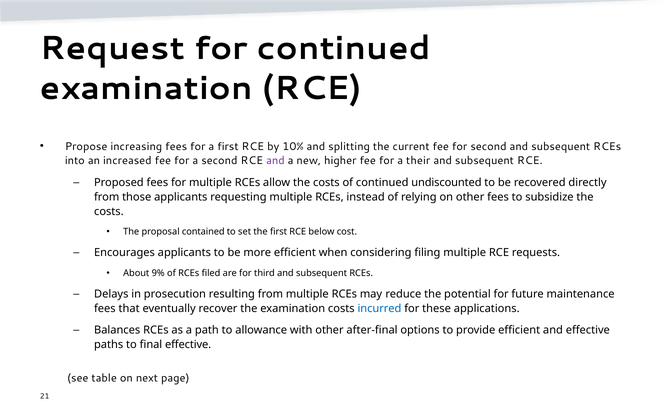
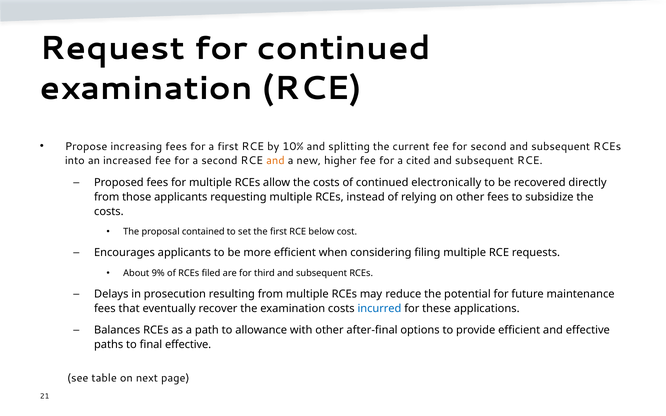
and colour: purple -> orange (275, 161)
their: their -> cited (418, 161)
undiscounted: undiscounted -> electronically (446, 183)
